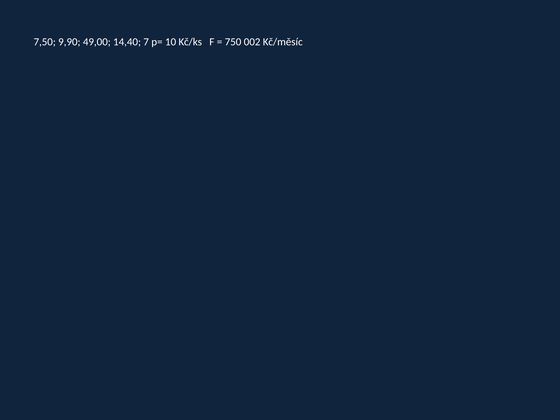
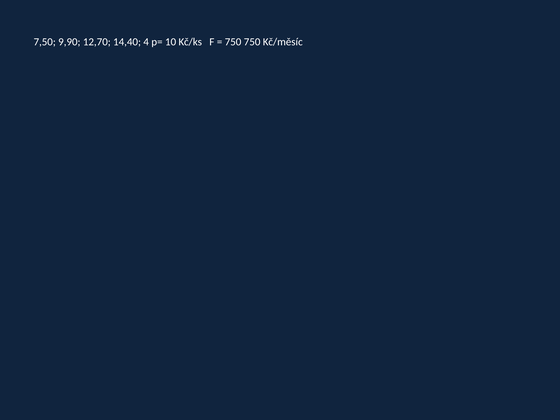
49,00: 49,00 -> 12,70 (97, 42)
7: 7 -> 4 (146, 42)
750 002: 002 -> 750 (252, 42)
